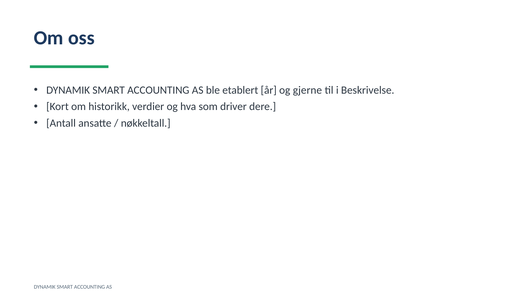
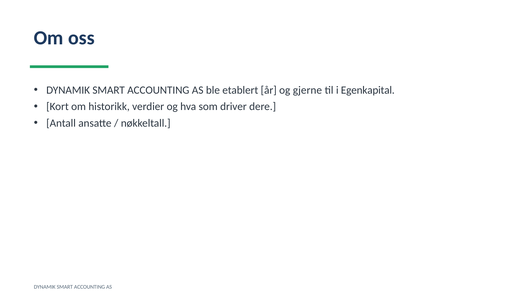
Beskrivelse: Beskrivelse -> Egenkapital (368, 90)
